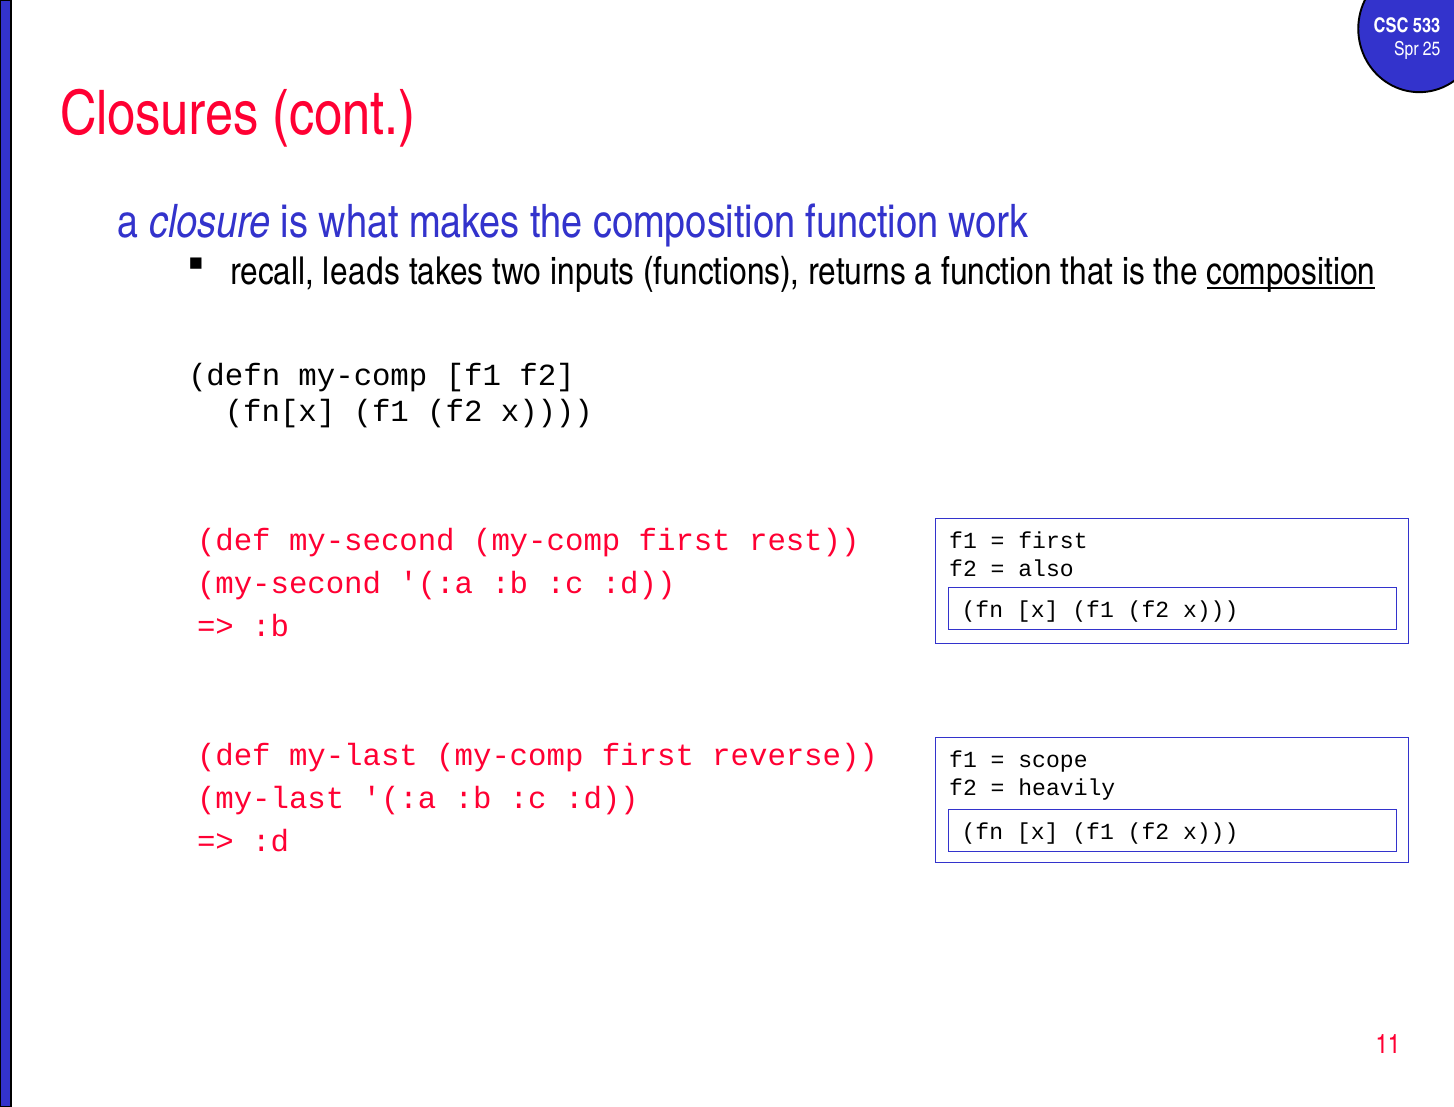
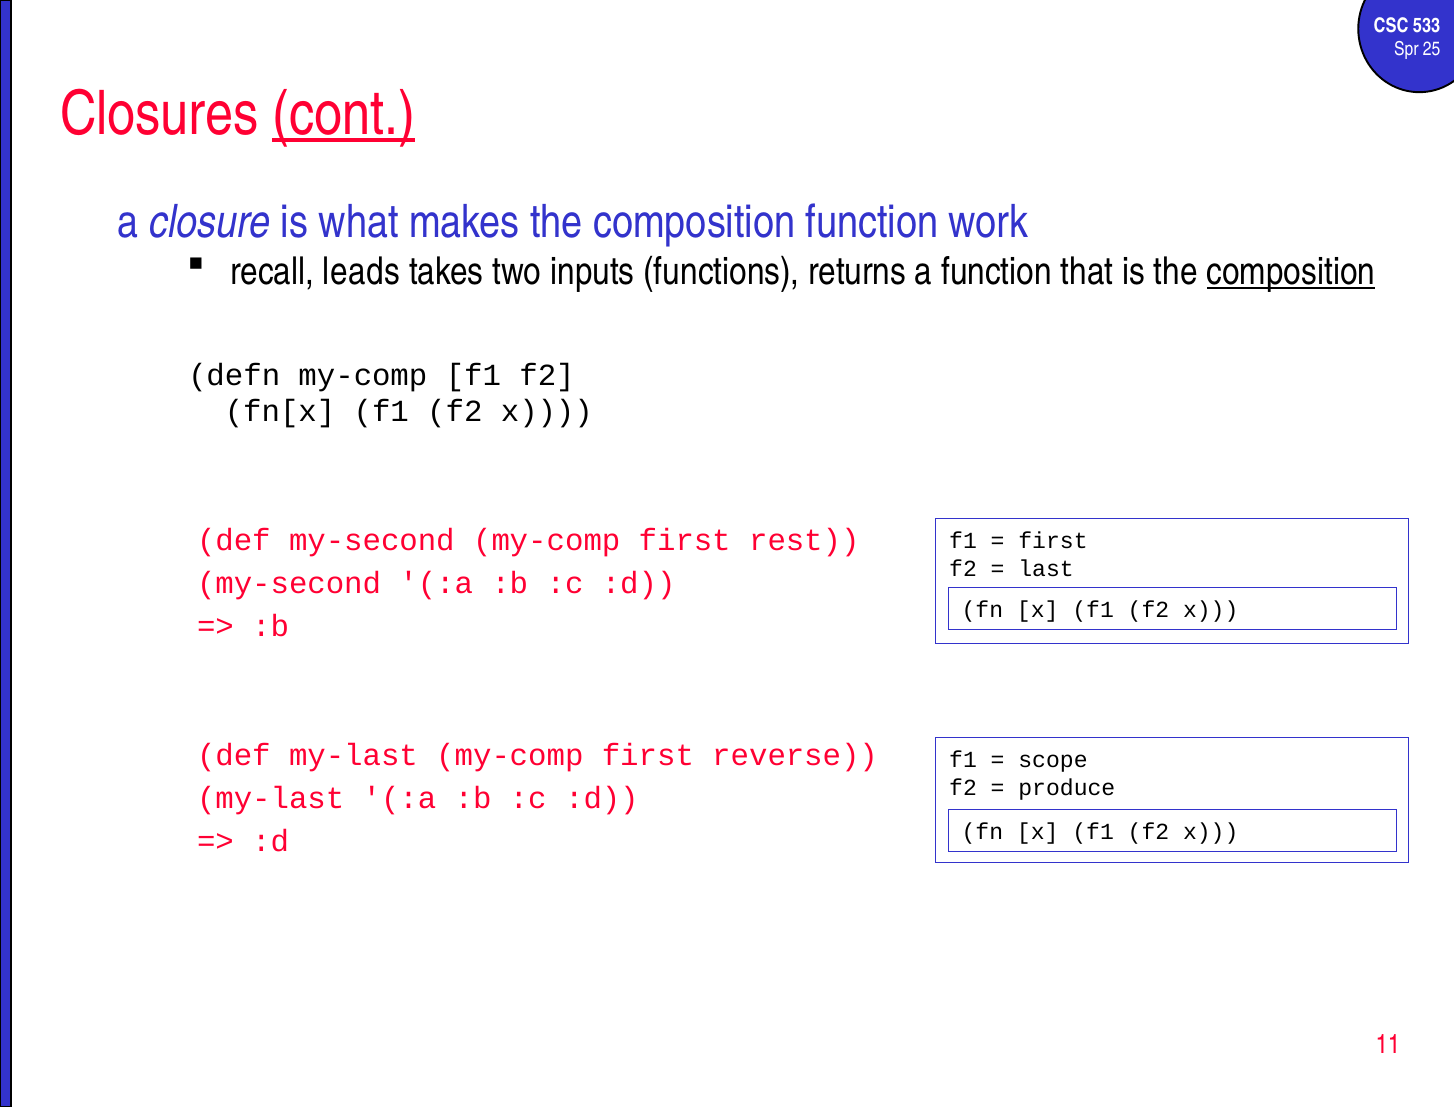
cont underline: none -> present (344, 114)
also: also -> last (1046, 569)
heavily: heavily -> produce (1067, 788)
